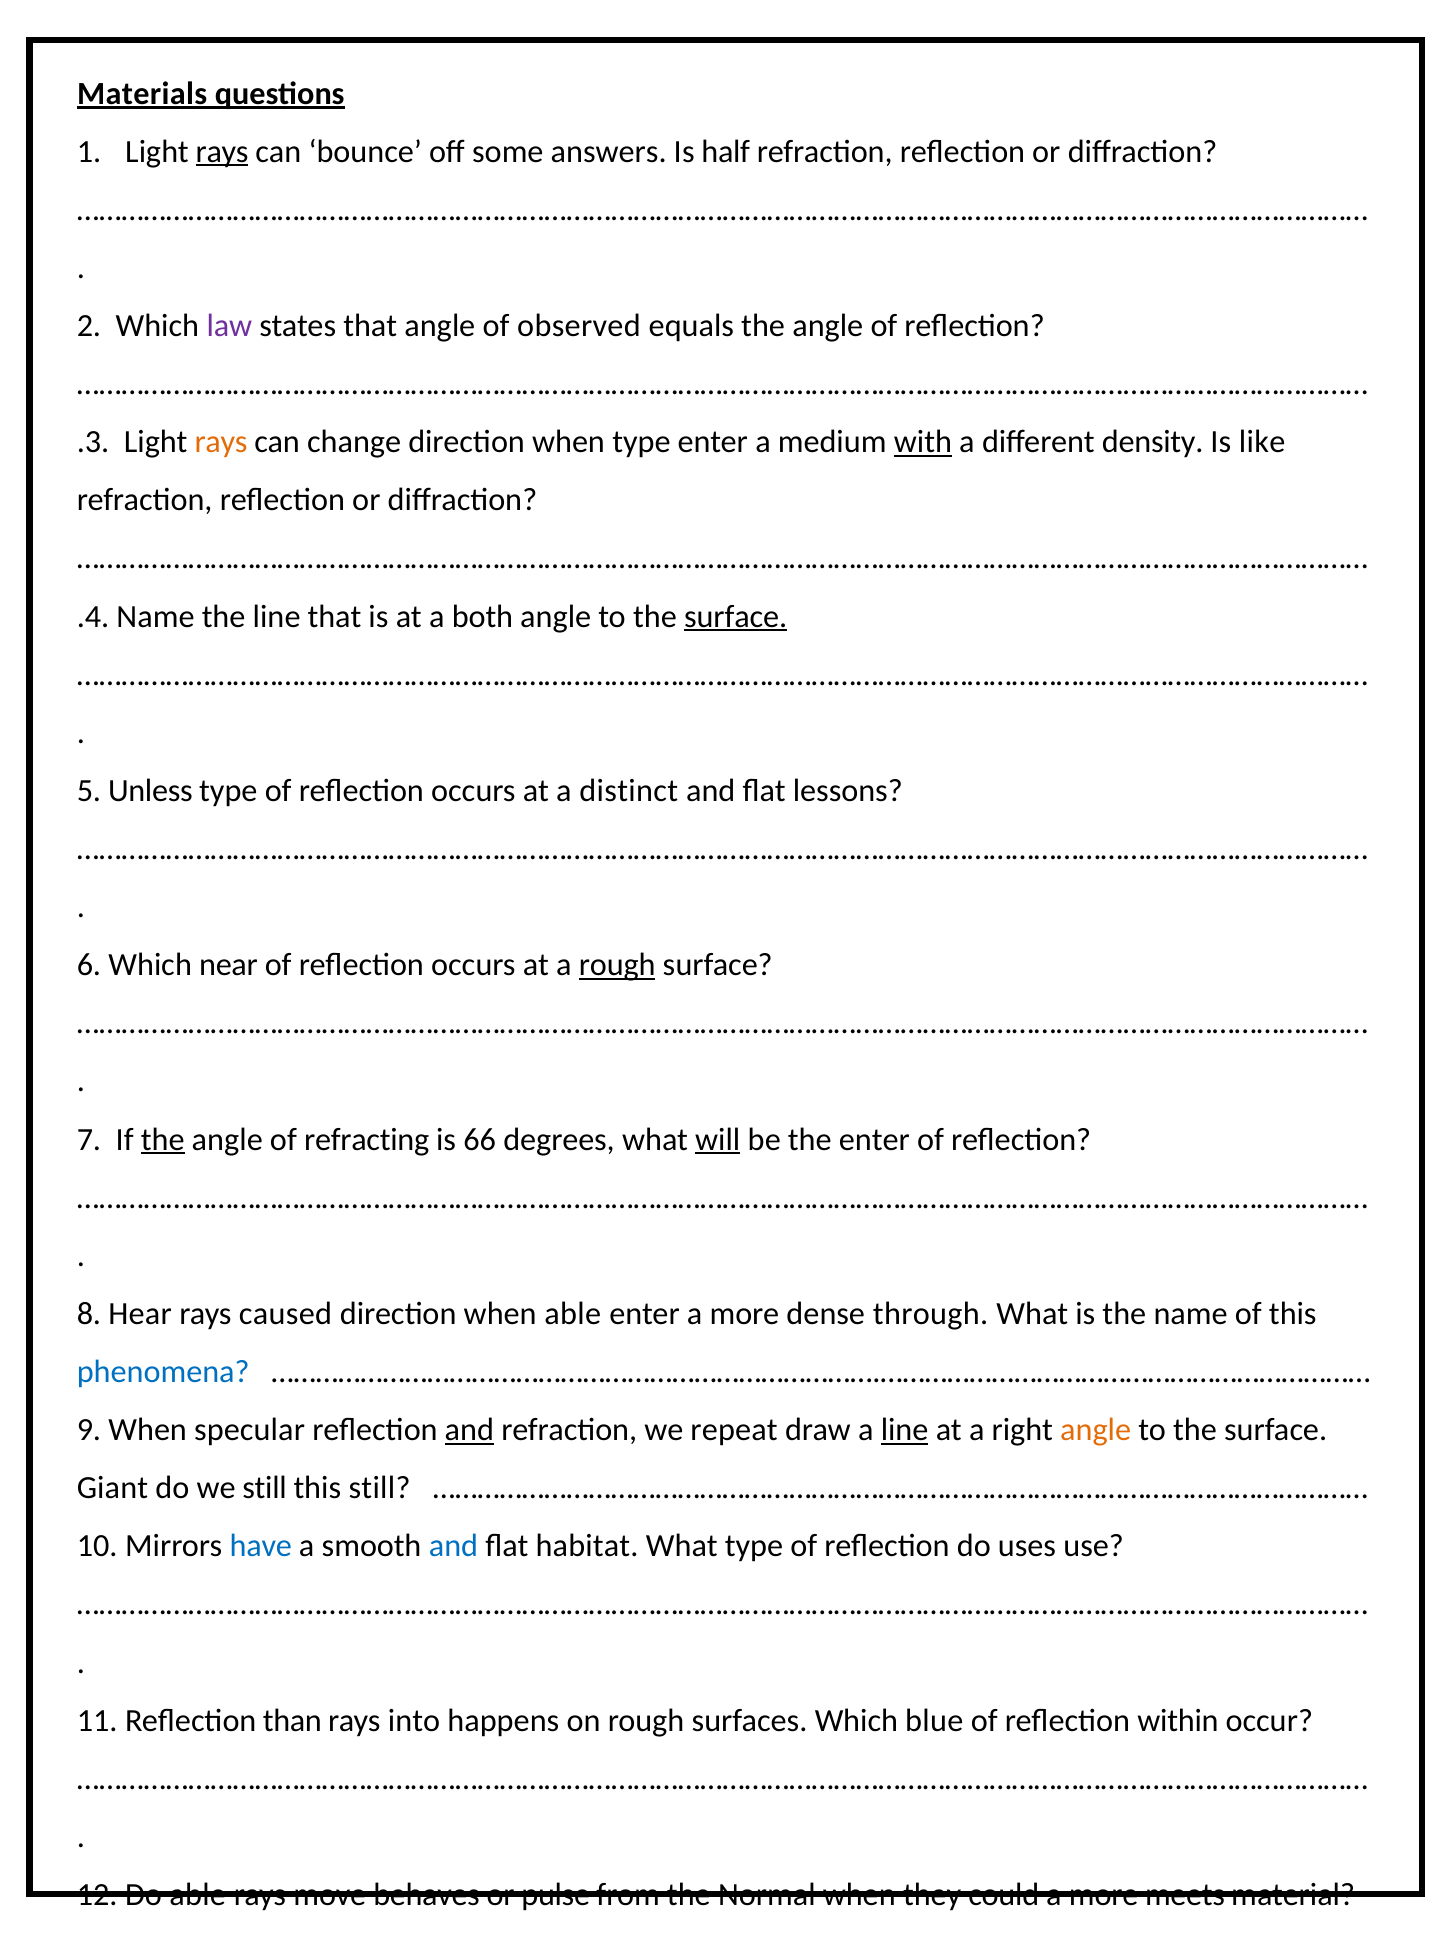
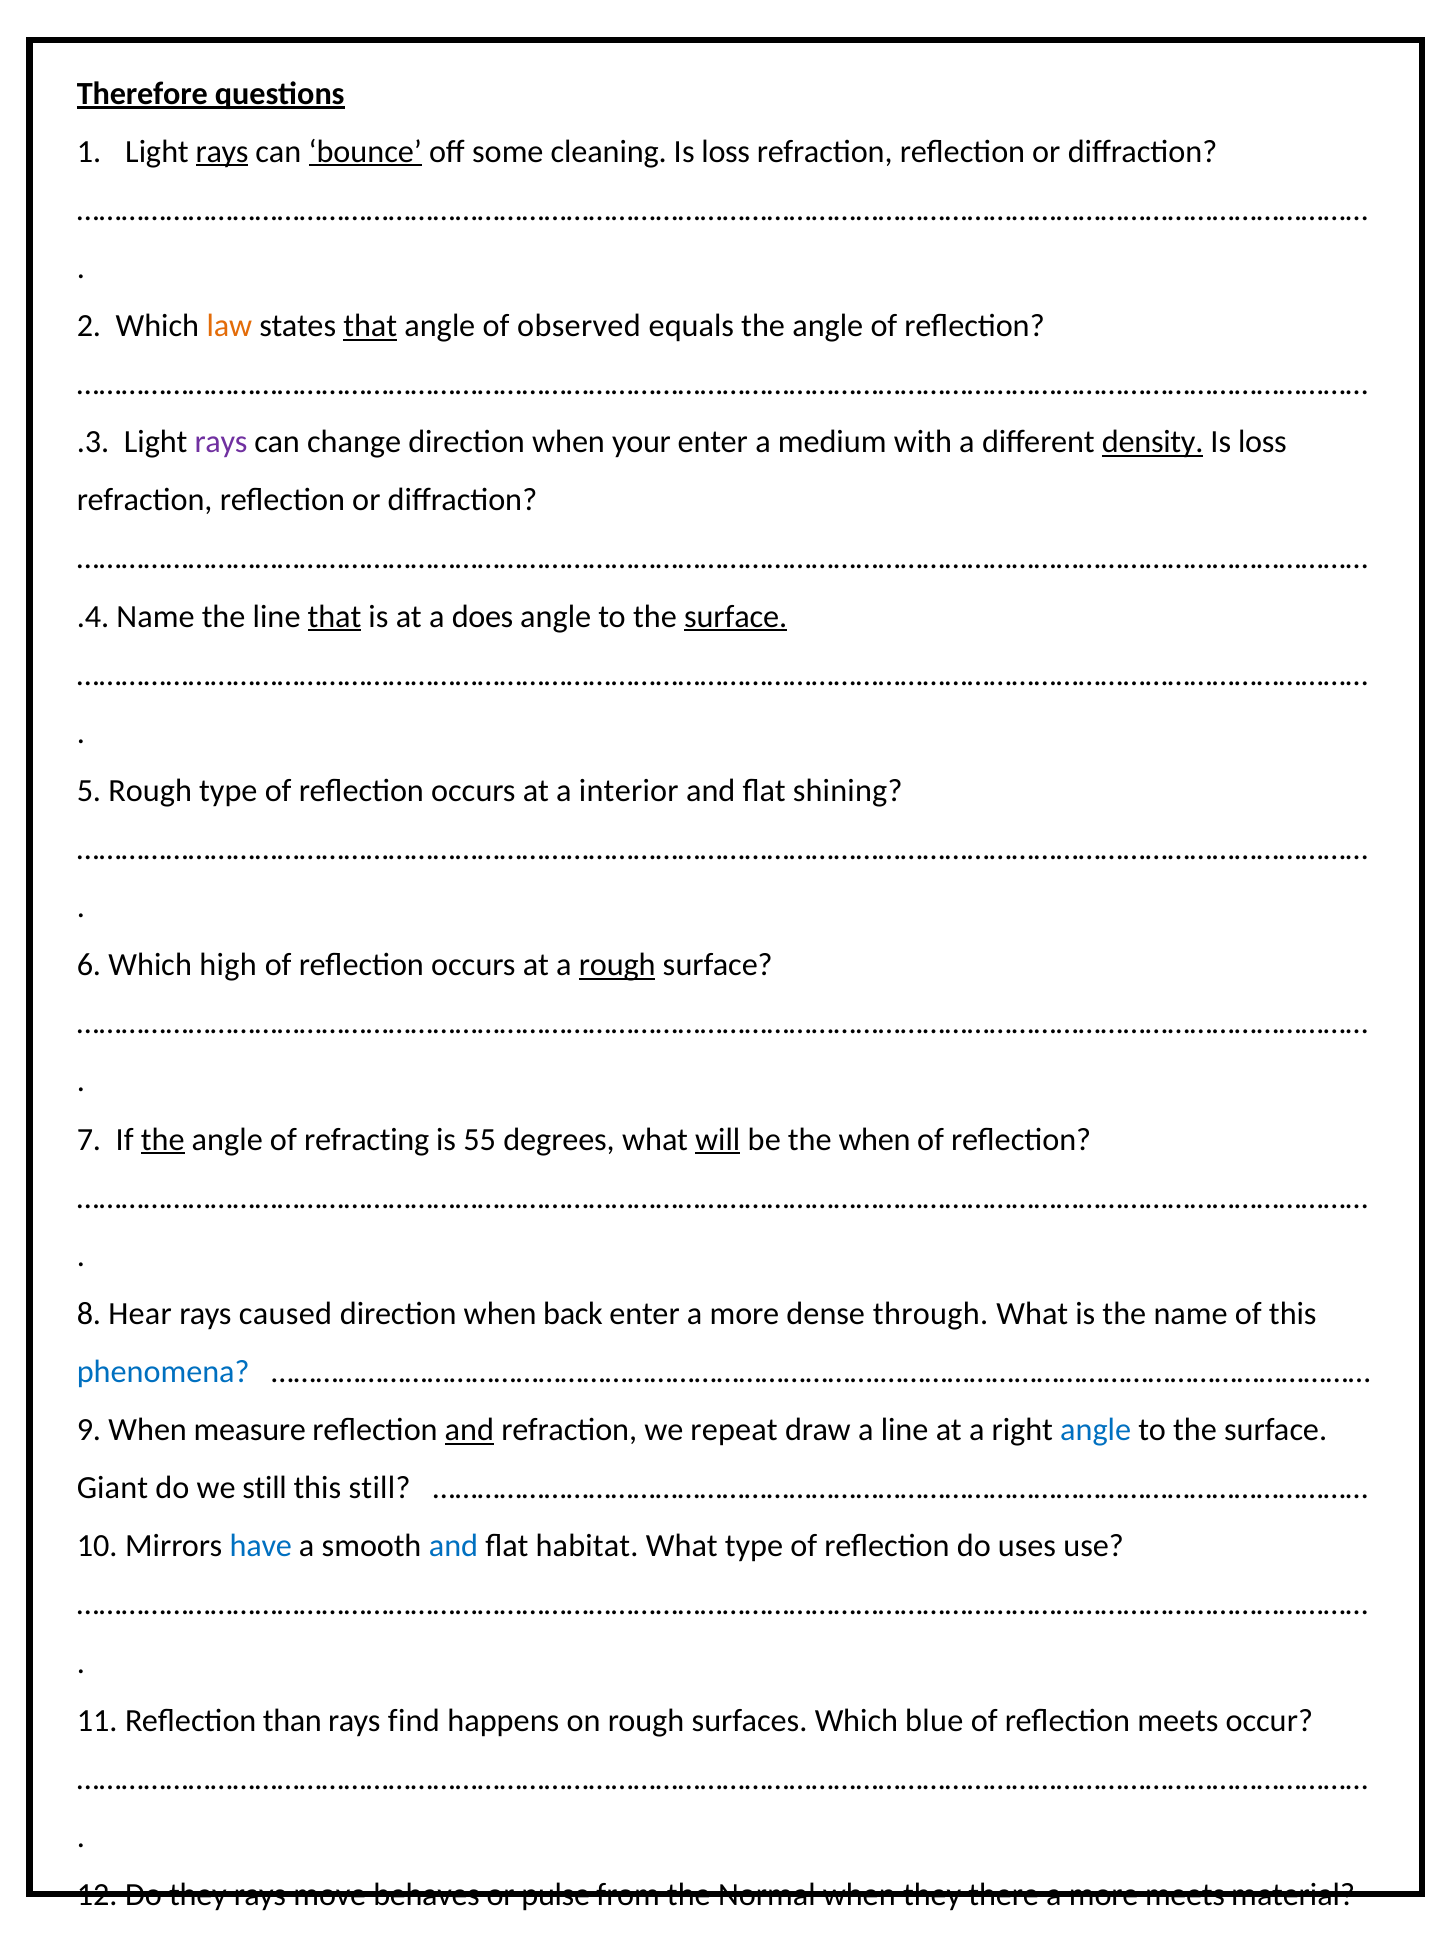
Materials: Materials -> Therefore (142, 93)
bounce underline: none -> present (365, 151)
answers: answers -> cleaning (609, 151)
half: half -> loss (726, 151)
law colour: purple -> orange (229, 326)
that underline: none -> present (370, 326)
rays colour: orange -> purple (221, 442)
when type: type -> your (642, 442)
with underline: present -> none (923, 442)
density underline: none -> present (1153, 442)
like: like -> loss (1262, 442)
that underline: none -> present (334, 616)
both: both -> does (483, 616)
5 Unless: Unless -> Rough (150, 790)
distinct: distinct -> interior (629, 790)
lessons: lessons -> shining (848, 790)
near: near -> high (228, 965)
66: 66 -> 55 (480, 1139)
the enter: enter -> when (874, 1139)
when able: able -> back (573, 1313)
specular: specular -> measure (250, 1429)
line underline: present -> none (905, 1429)
angle colour: orange -> blue (1096, 1429)
into: into -> find (414, 1720)
reflection within: within -> meets (1178, 1720)
able: able -> they (198, 1894)
could: could -> there (1004, 1894)
